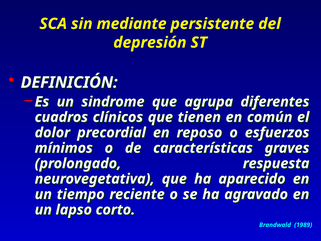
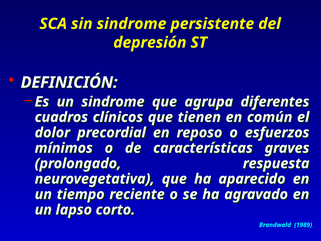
sin mediante: mediante -> sindrome (132, 24)
